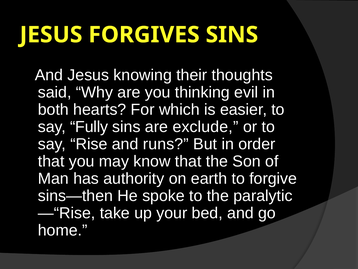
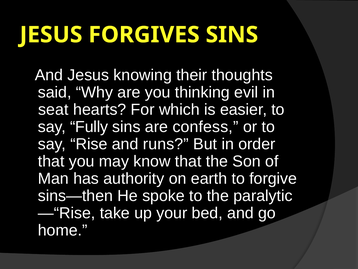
both: both -> seat (53, 109)
exclude: exclude -> confess (205, 127)
